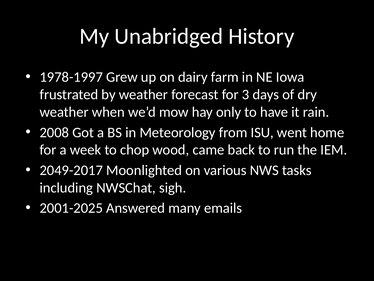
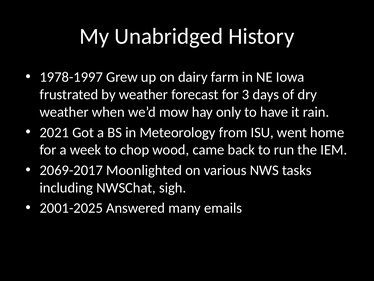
2008: 2008 -> 2021 (54, 132)
2049-2017: 2049-2017 -> 2069-2017 (71, 170)
